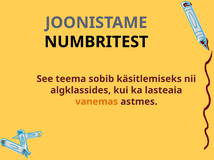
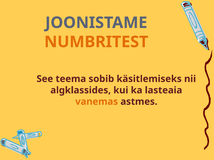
NUMBRITEST colour: black -> orange (96, 42)
